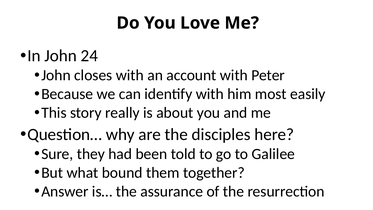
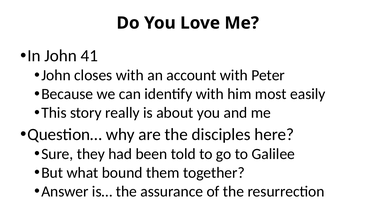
24: 24 -> 41 (89, 56)
